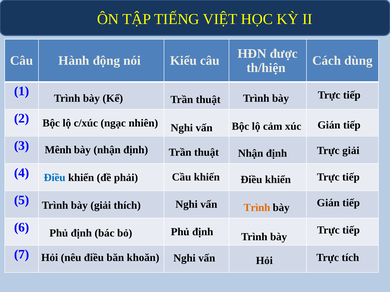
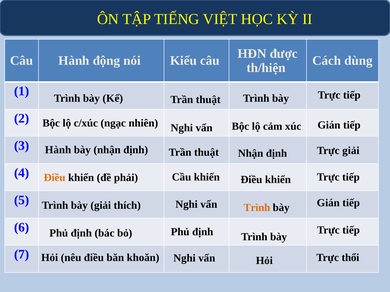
Mênh: Mênh -> Hành (58, 150)
Điều colour: blue -> orange (55, 178)
tích: tích -> thổi (350, 258)
